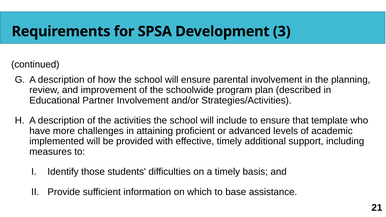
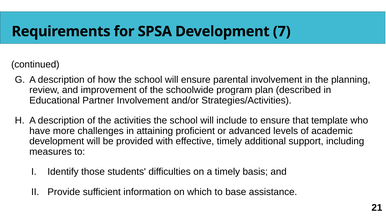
3: 3 -> 7 (282, 31)
implemented: implemented -> development (57, 141)
